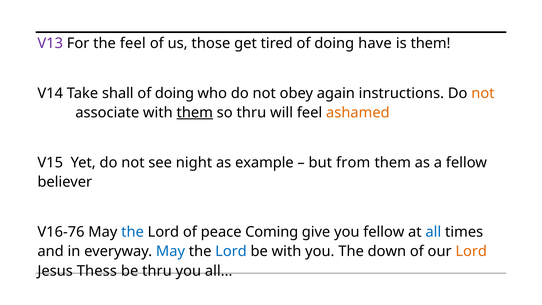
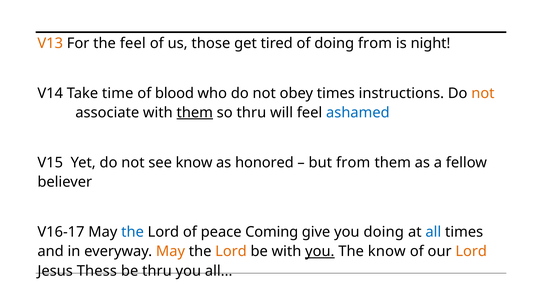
V13 colour: purple -> orange (50, 43)
doing have: have -> from (375, 43)
is them: them -> night (431, 43)
shall: shall -> time (118, 93)
doing: doing -> blood (174, 93)
obey again: again -> times (336, 93)
ashamed colour: orange -> blue (358, 113)
see night: night -> know (194, 163)
example: example -> honored (264, 163)
V16-76: V16-76 -> V16-17 (61, 232)
you fellow: fellow -> doing (384, 232)
May colour: blue -> orange (170, 251)
Lord colour: blue -> orange (231, 251)
you underline: none -> present (320, 251)
The down: down -> know (387, 251)
